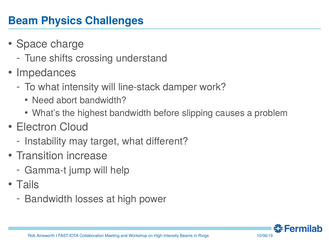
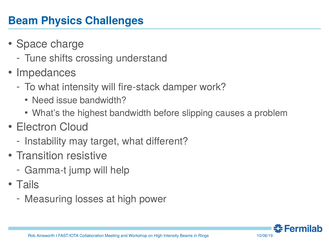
line-stack: line-stack -> fire-stack (139, 87)
abort: abort -> issue (67, 101)
increase: increase -> resistive (87, 156)
Bandwidth: Bandwidth -> Measuring (49, 200)
